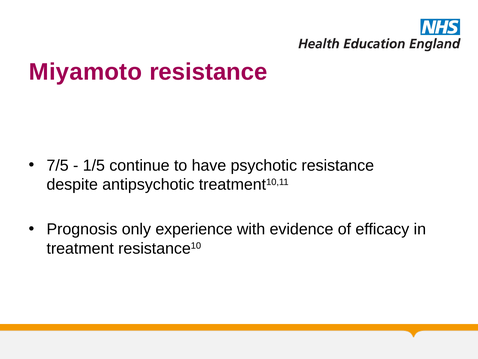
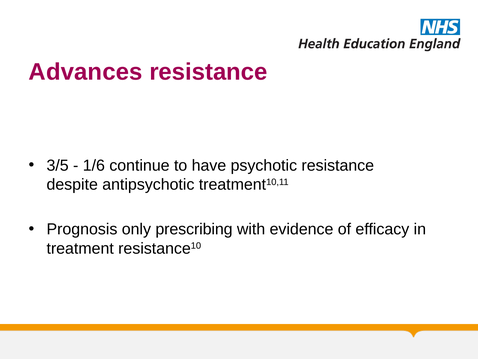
Miyamoto: Miyamoto -> Advances (86, 72)
7/5: 7/5 -> 3/5 (58, 165)
1/5: 1/5 -> 1/6 (94, 165)
experience: experience -> prescribing (194, 229)
